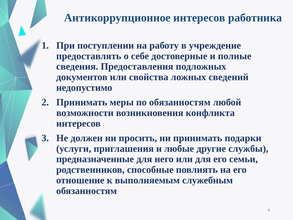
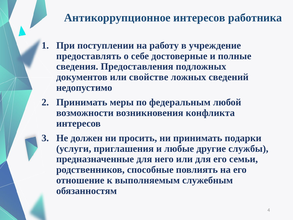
свойства: свойства -> свойстве (149, 77)
по обязанностям: обязанностям -> федеральным (180, 102)
